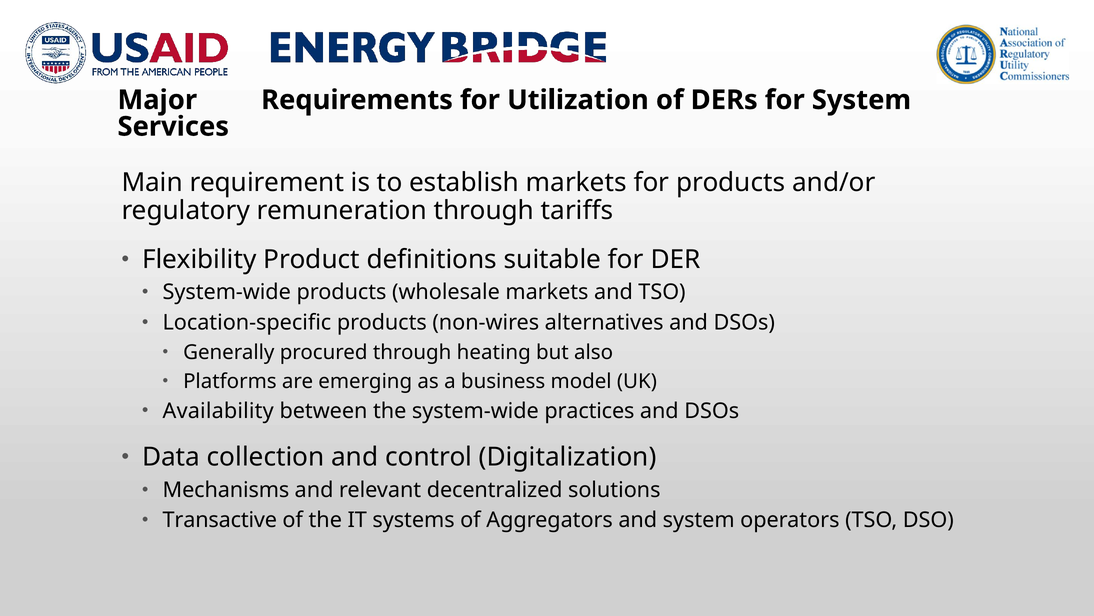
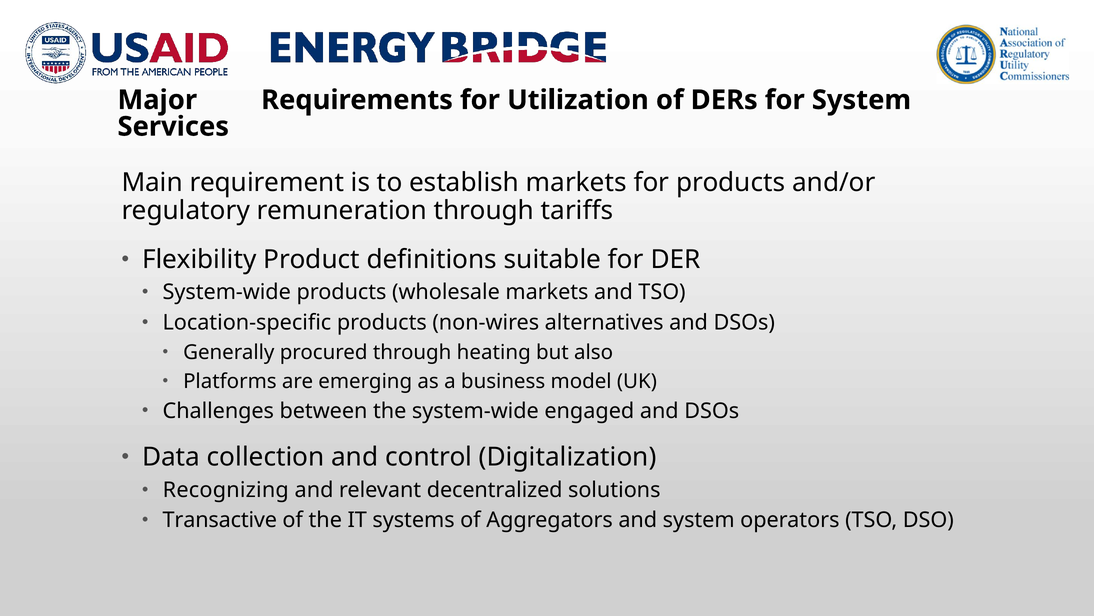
Availability: Availability -> Challenges (218, 411)
practices: practices -> engaged (589, 411)
Mechanisms: Mechanisms -> Recognizing (226, 490)
